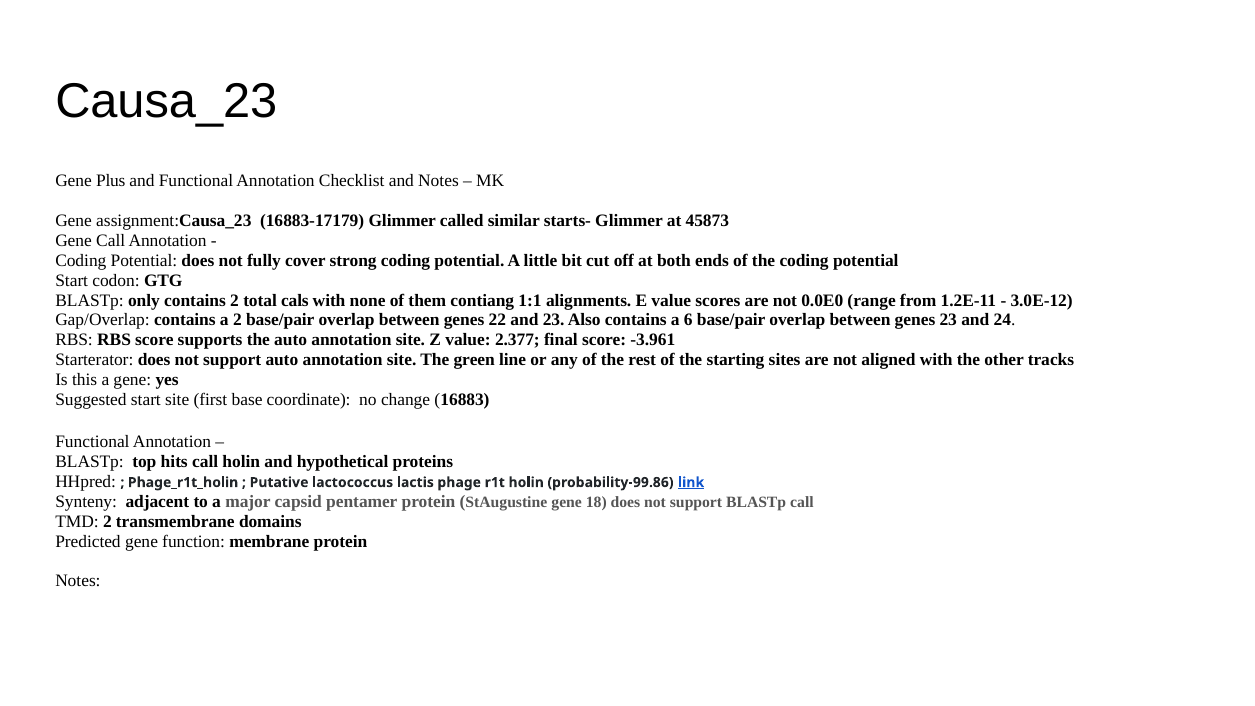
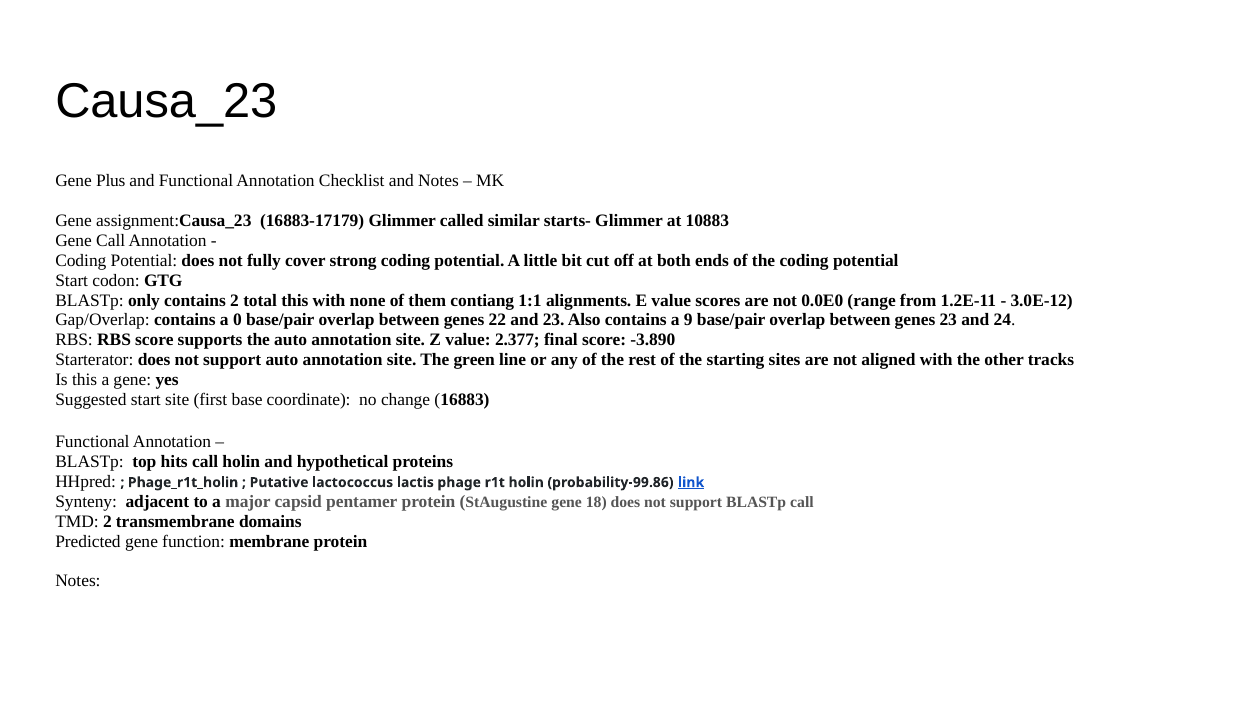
45873: 45873 -> 10883 (707, 221)
total cals: cals -> this (295, 300)
a 2: 2 -> 0 (237, 320)
6: 6 -> 9 (688, 320)
-3.961: -3.961 -> -3.890 (653, 340)
